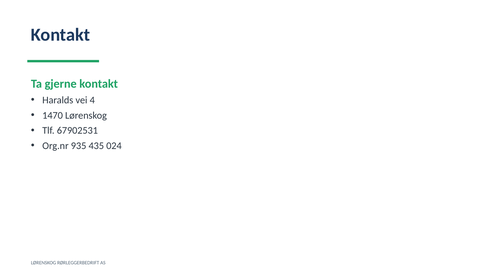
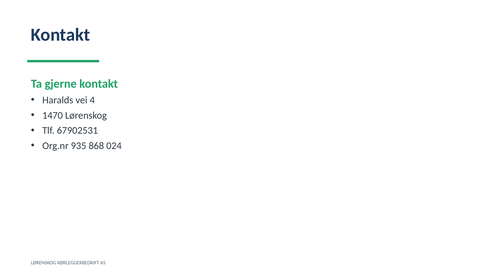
435: 435 -> 868 (96, 146)
